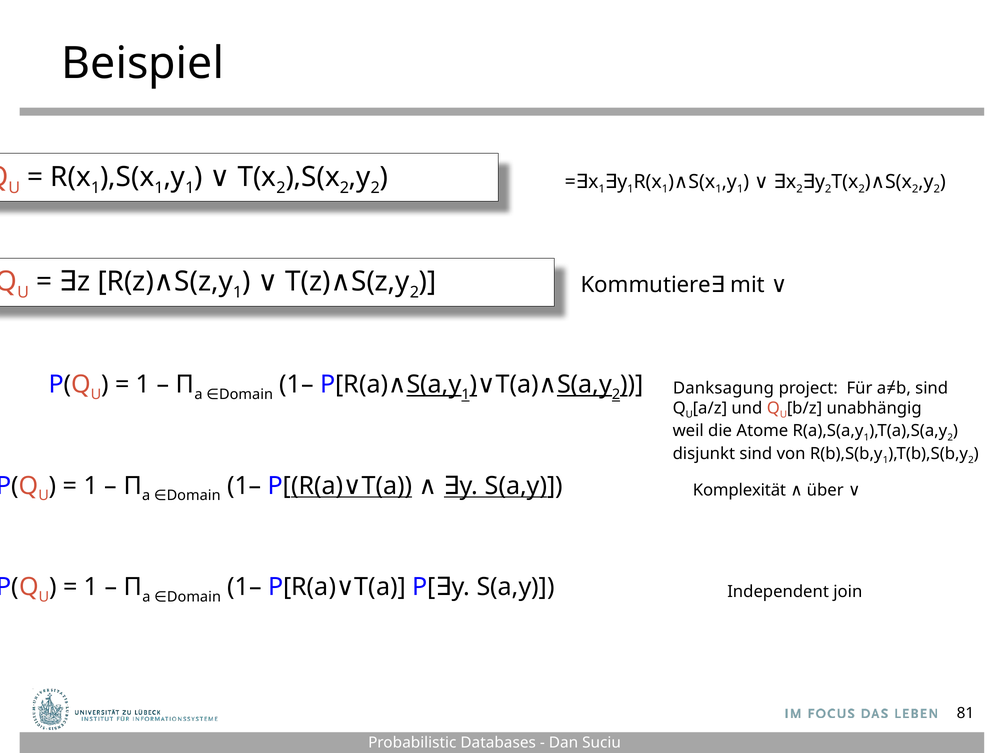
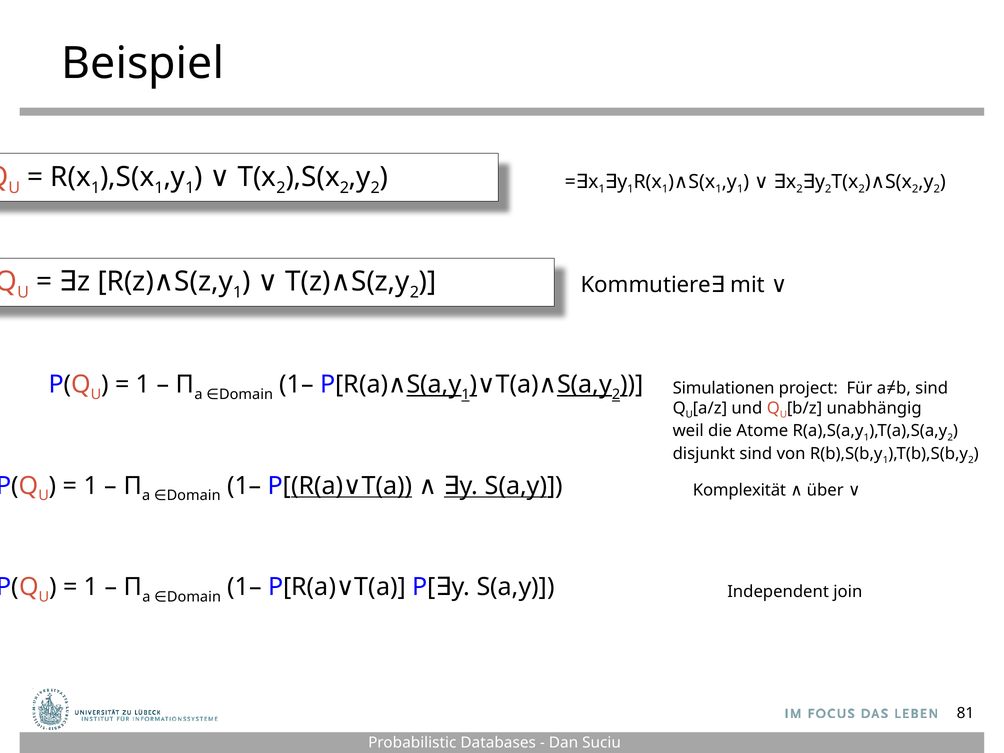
Danksagung: Danksagung -> Simulationen (724, 388)
